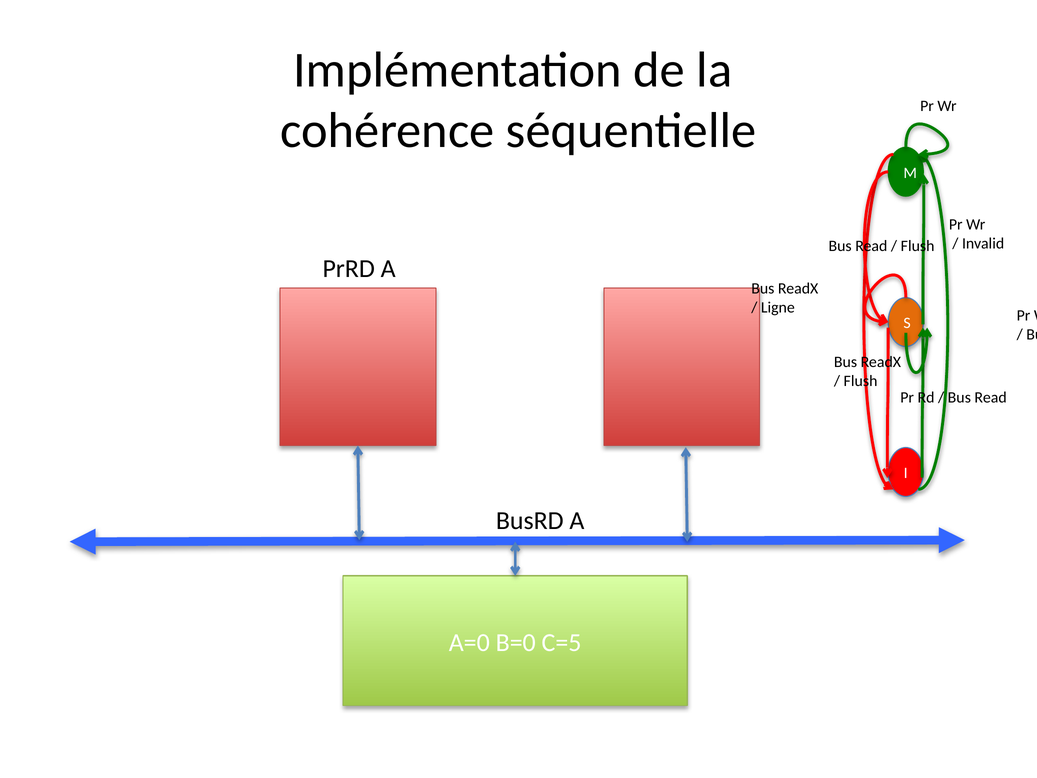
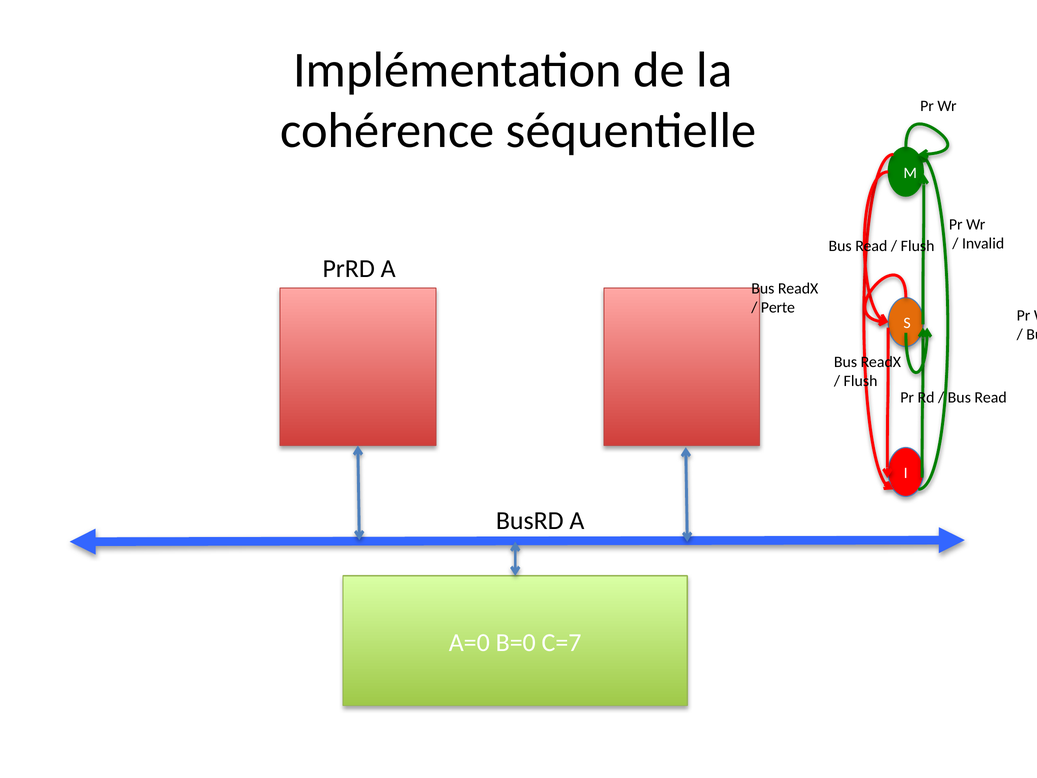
Ligne: Ligne -> Perte (778, 307)
C=5: C=5 -> C=7 (561, 642)
